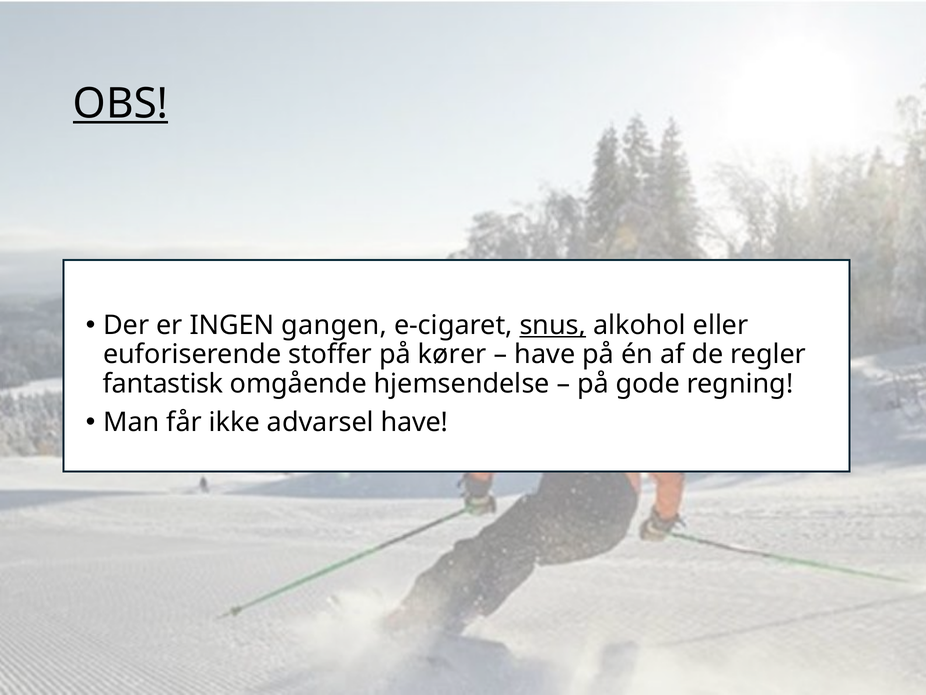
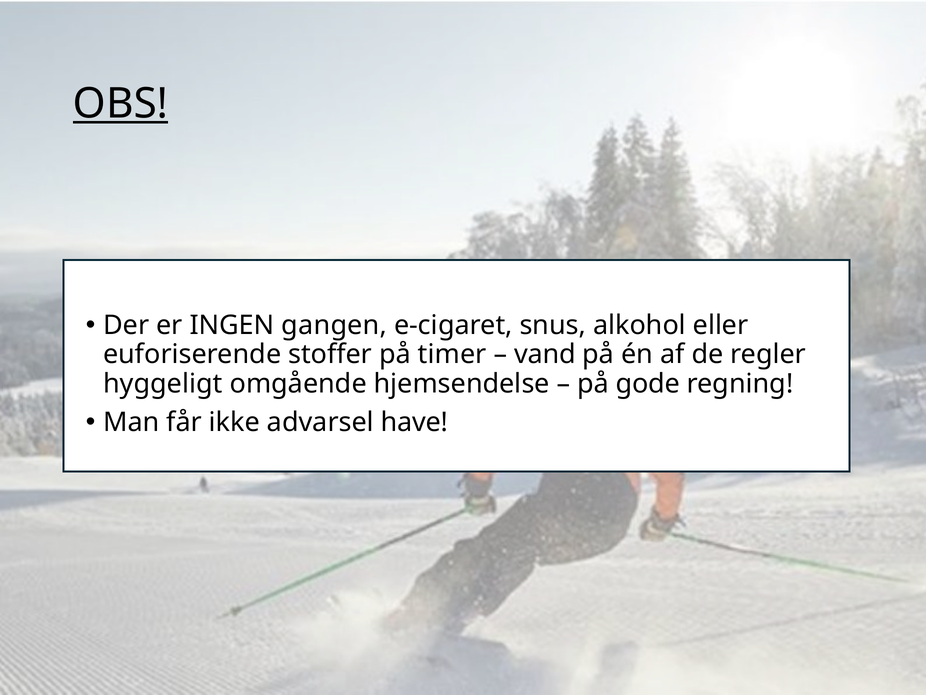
snus underline: present -> none (553, 325)
kører: kører -> timer (452, 354)
have: have -> vand (545, 354)
fantastisk: fantastisk -> hyggeligt (163, 383)
